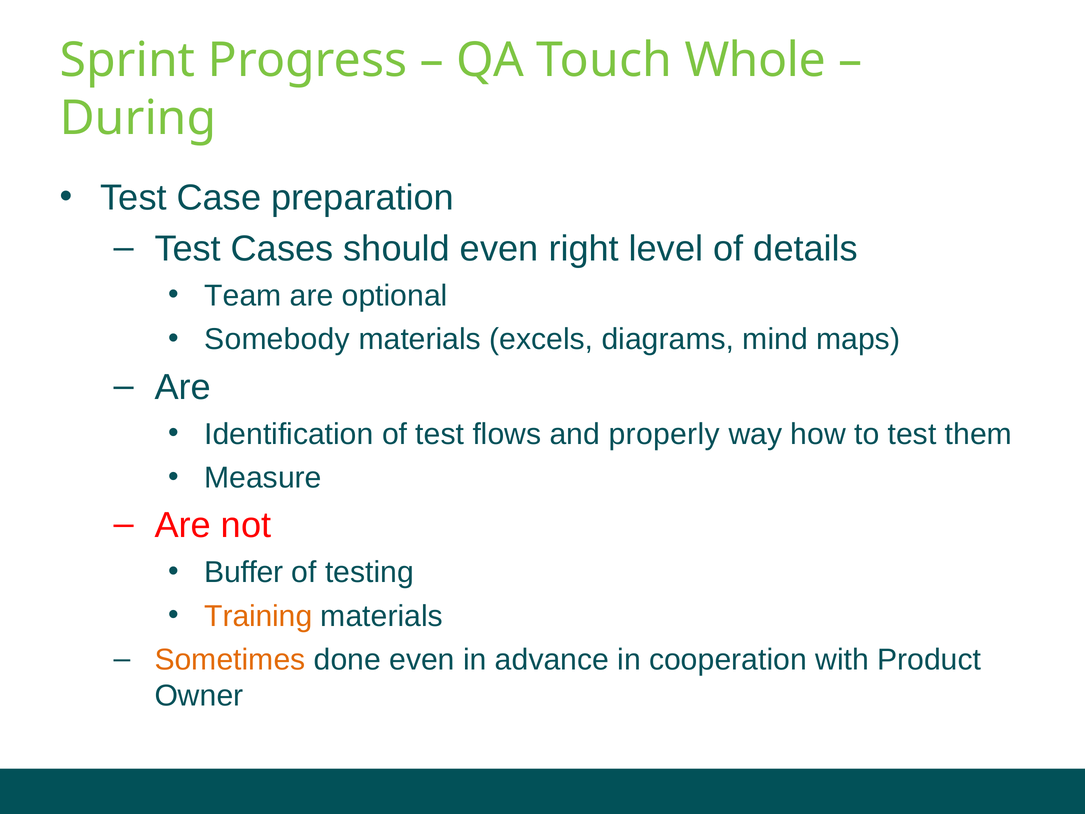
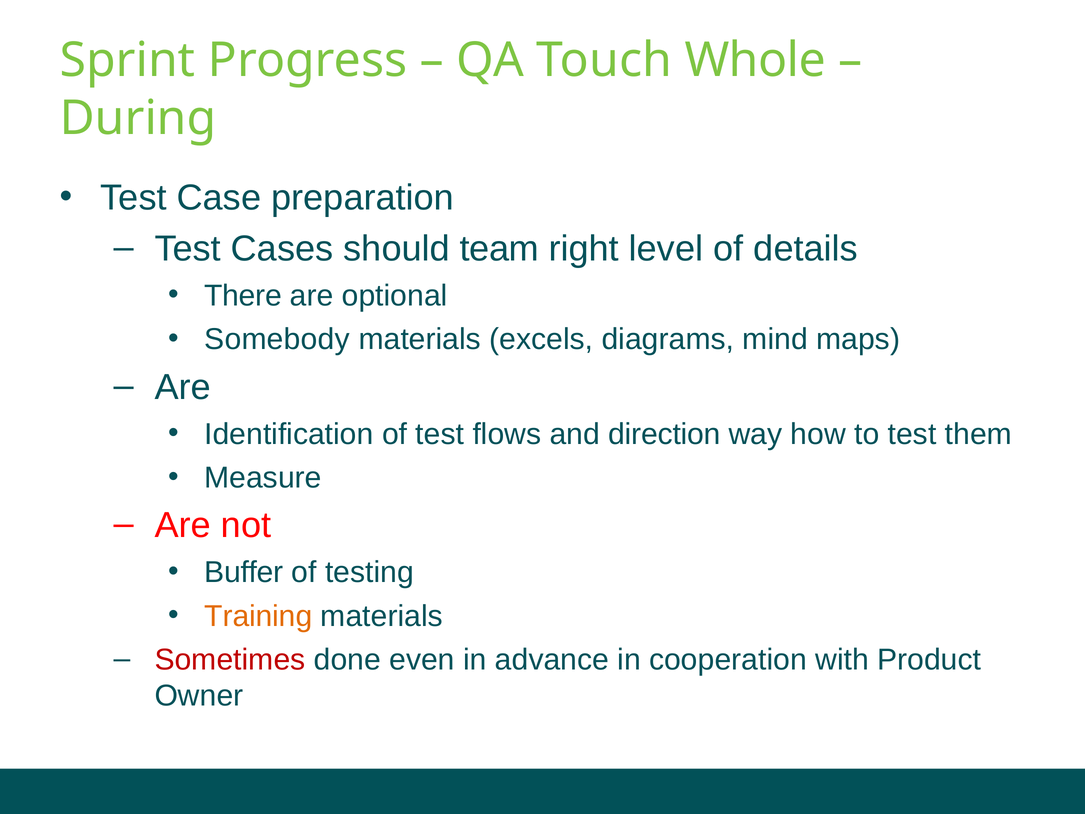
should even: even -> team (499, 249)
Team: Team -> There (243, 296)
properly: properly -> direction (664, 434)
Sometimes colour: orange -> red (230, 660)
